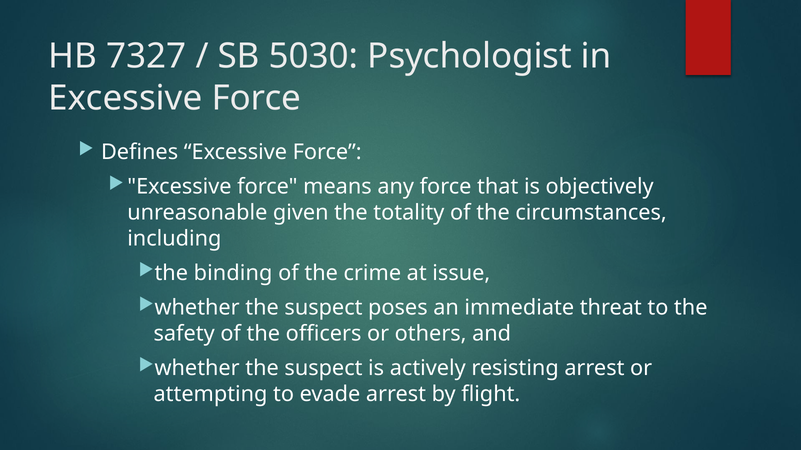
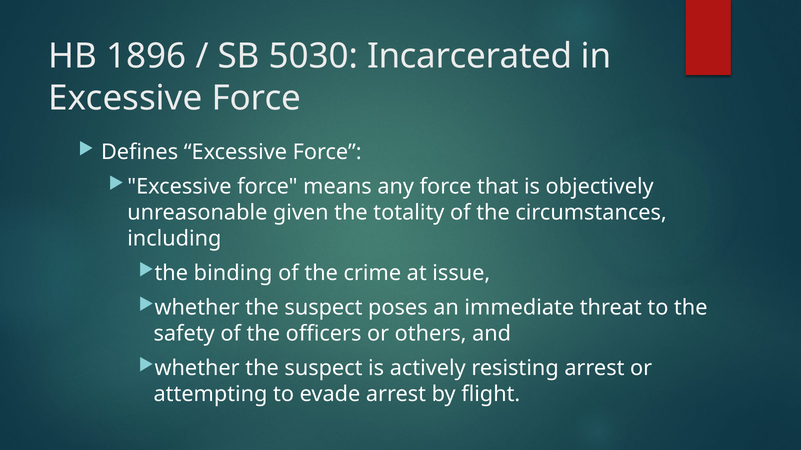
7327: 7327 -> 1896 (146, 56)
Psychologist: Psychologist -> Incarcerated (470, 56)
